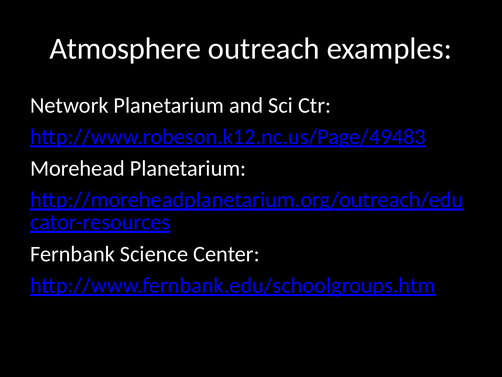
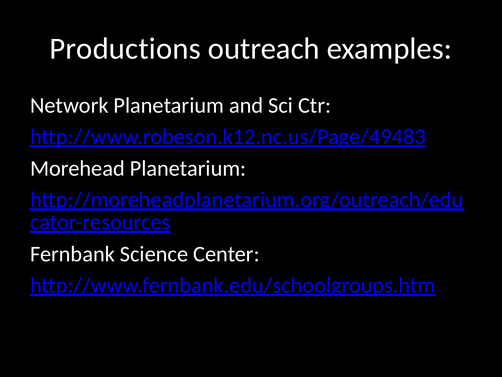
Atmosphere: Atmosphere -> Productions (125, 49)
